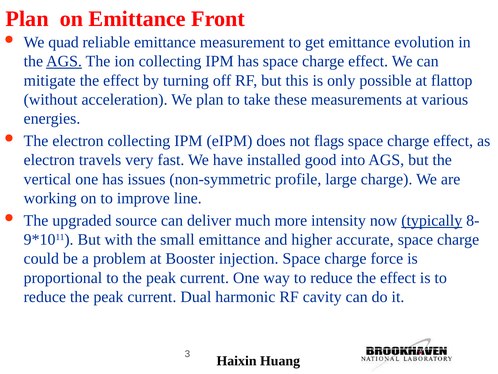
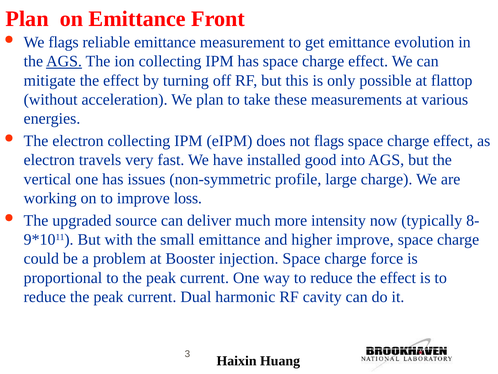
We quad: quad -> flags (64, 42)
line: line -> loss (188, 198)
typically underline: present -> none (432, 220)
higher accurate: accurate -> improve (365, 239)
